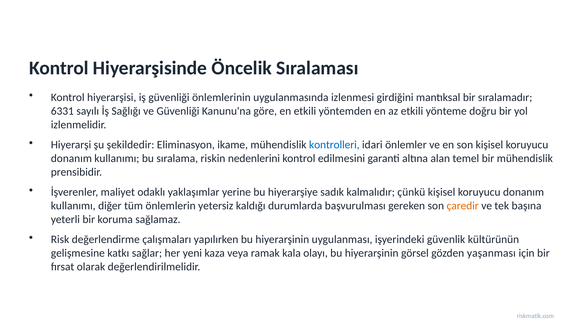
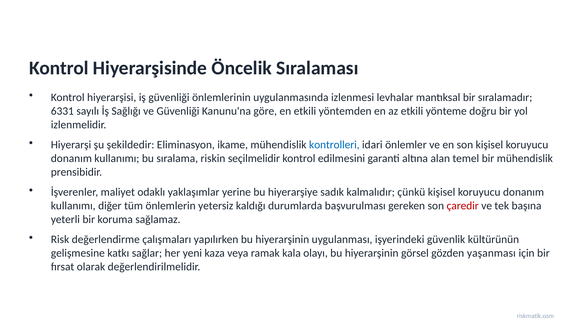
girdiğini: girdiğini -> levhalar (395, 97)
nedenlerini: nedenlerini -> seçilmelidir (254, 158)
çaredir colour: orange -> red (463, 206)
